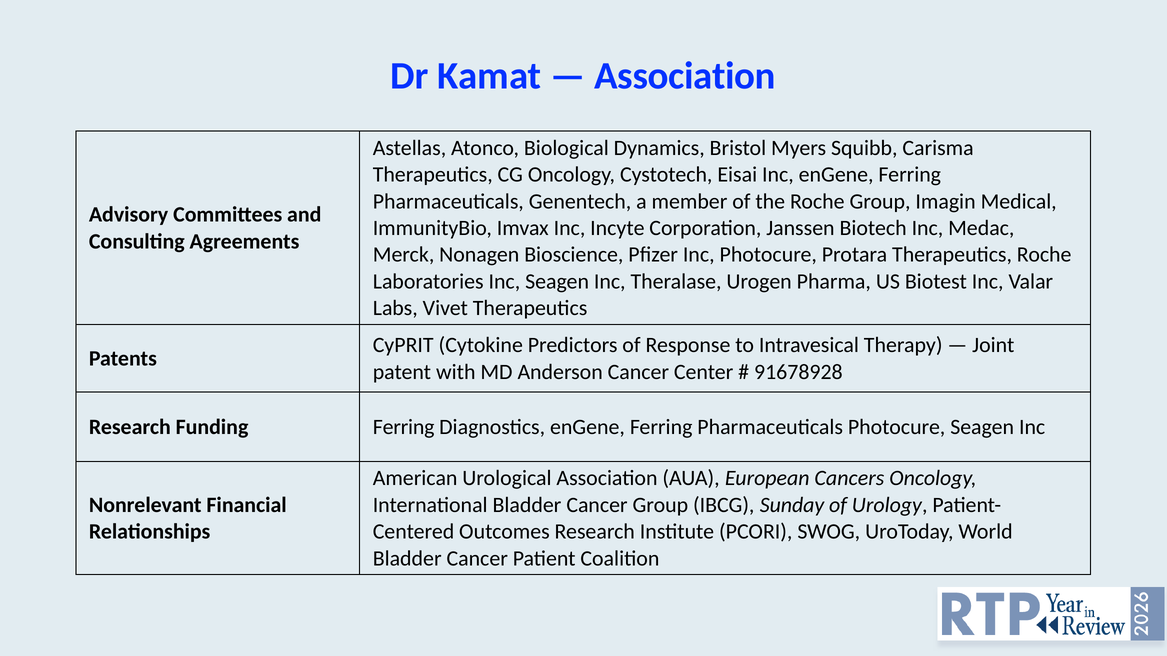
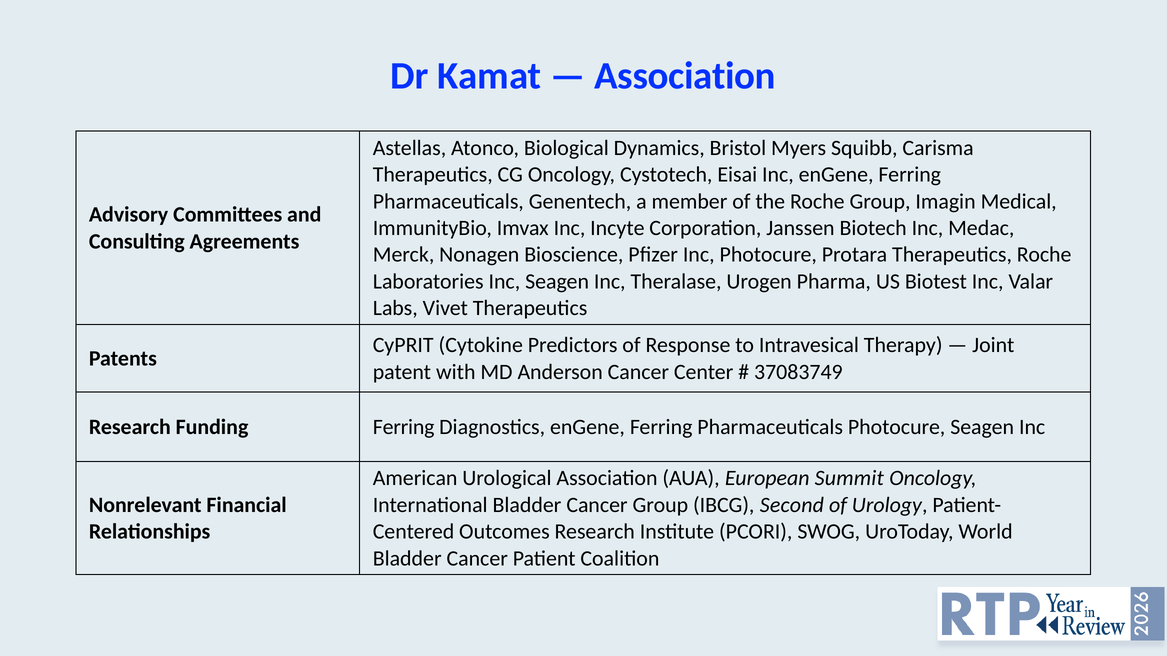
91678928: 91678928 -> 37083749 (798, 372)
Cancers: Cancers -> Summit (849, 479)
Sunday: Sunday -> Second (792, 505)
